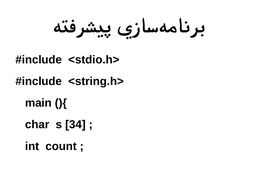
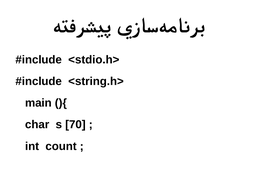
34: 34 -> 70 (75, 124)
